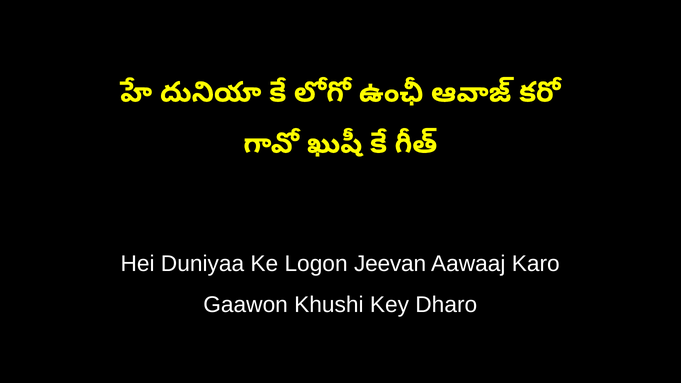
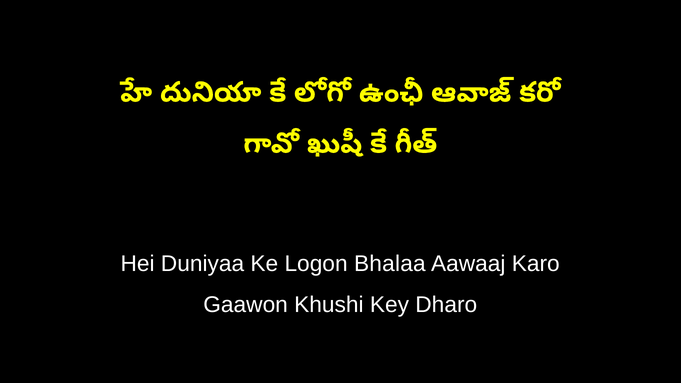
Jeevan: Jeevan -> Bhalaa (390, 264)
